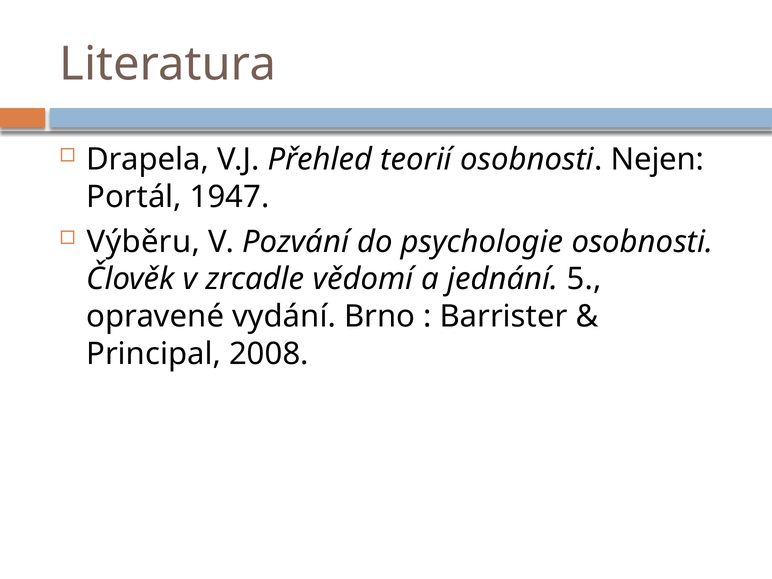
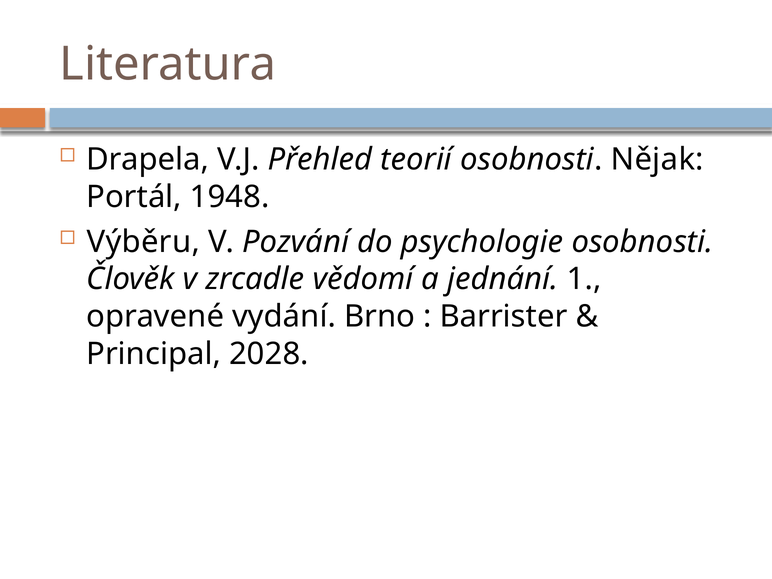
Nejen: Nejen -> Nějak (657, 160)
1947: 1947 -> 1948 (230, 197)
5: 5 -> 1 (584, 279)
2008: 2008 -> 2028 (269, 354)
